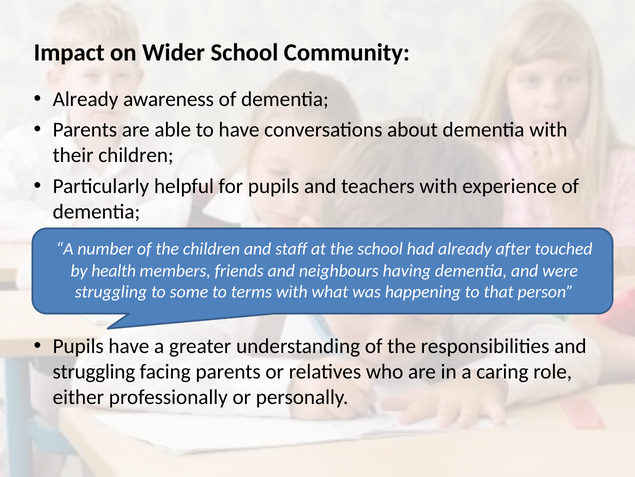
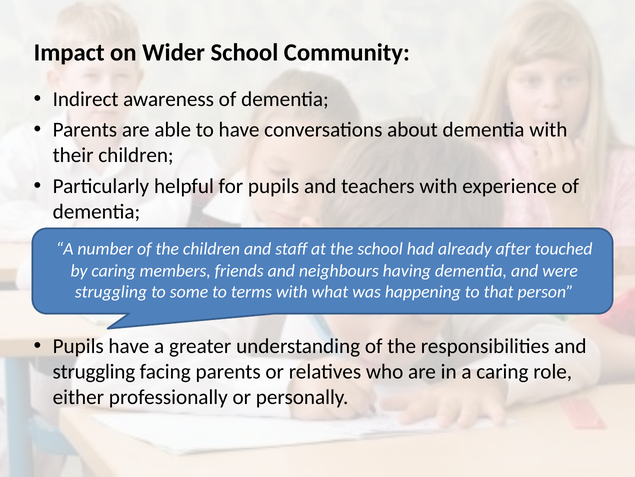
Already: Already -> Indirect (86, 99)
by health: health -> caring (114, 270)
